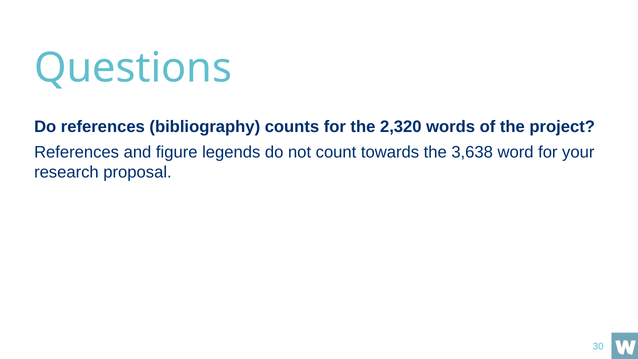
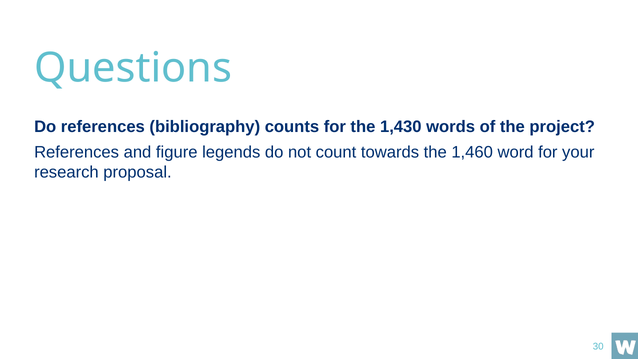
2,320: 2,320 -> 1,430 (401, 127)
3,638: 3,638 -> 1,460 (472, 152)
